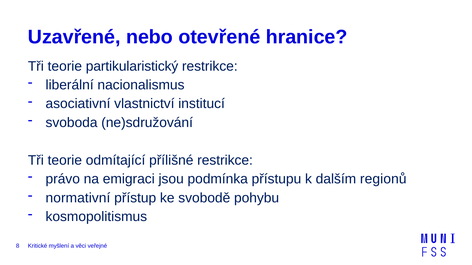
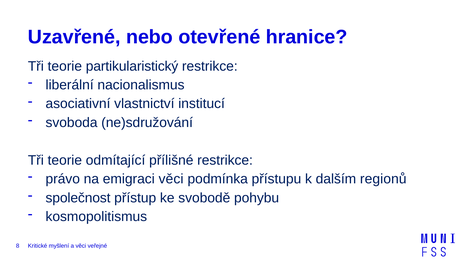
emigraci jsou: jsou -> věci (171, 179)
normativní: normativní -> společnost (78, 198)
